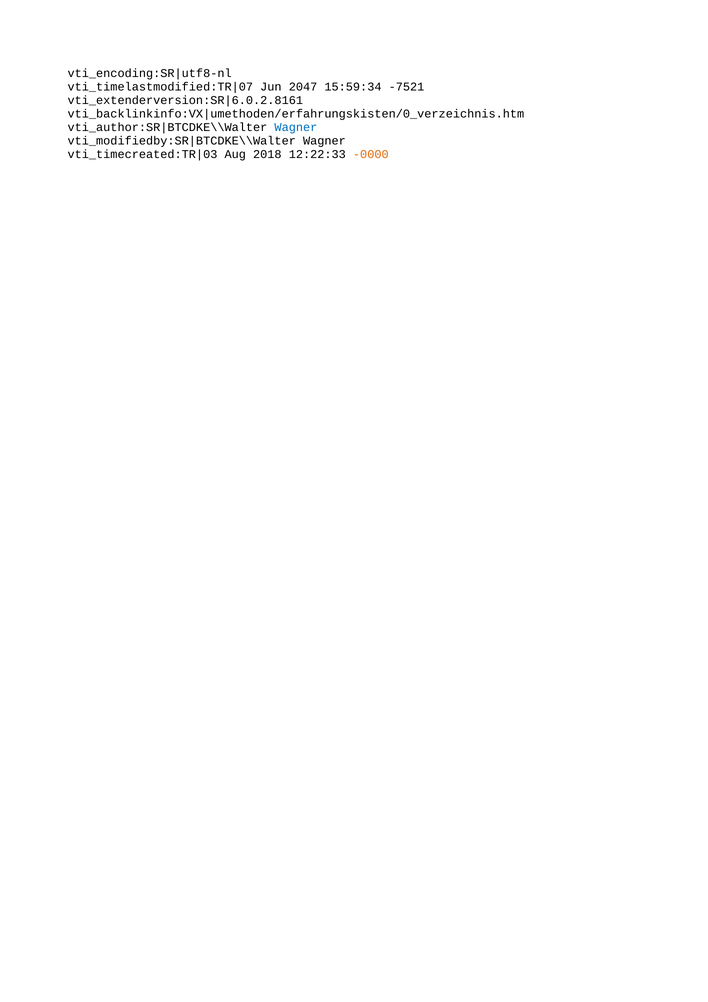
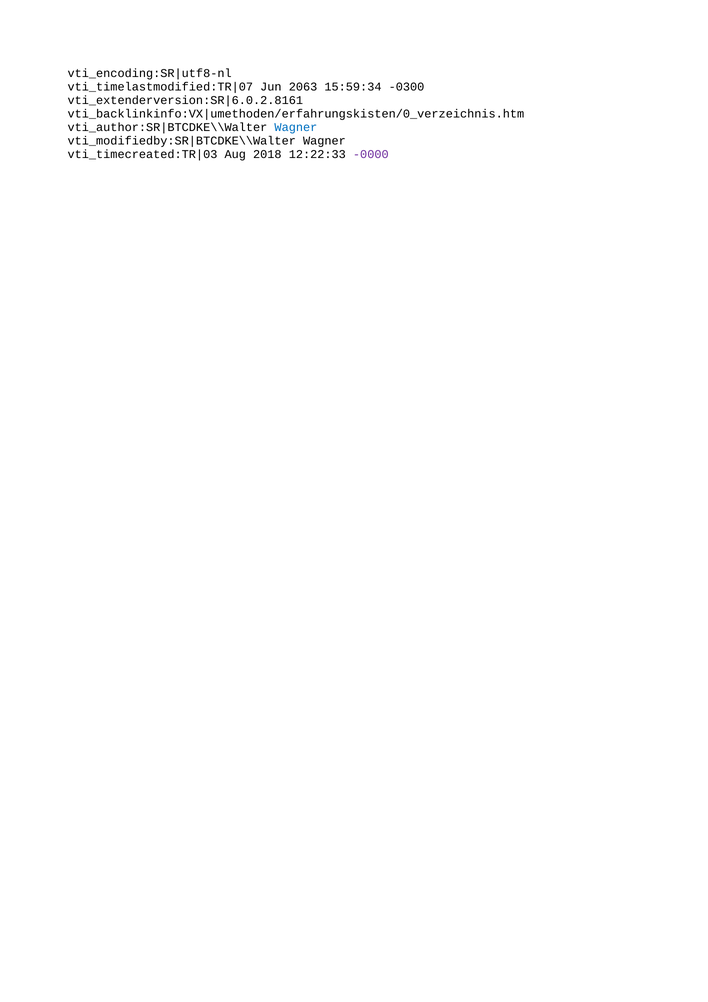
2047: 2047 -> 2063 (303, 87)
-7521: -7521 -> -0300 (407, 87)
-0000 colour: orange -> purple (371, 154)
